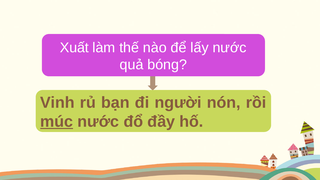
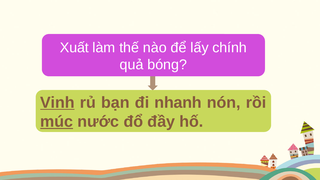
lấy nước: nước -> chính (230, 48)
Vinh underline: none -> present (57, 102)
người: người -> nhanh (178, 102)
